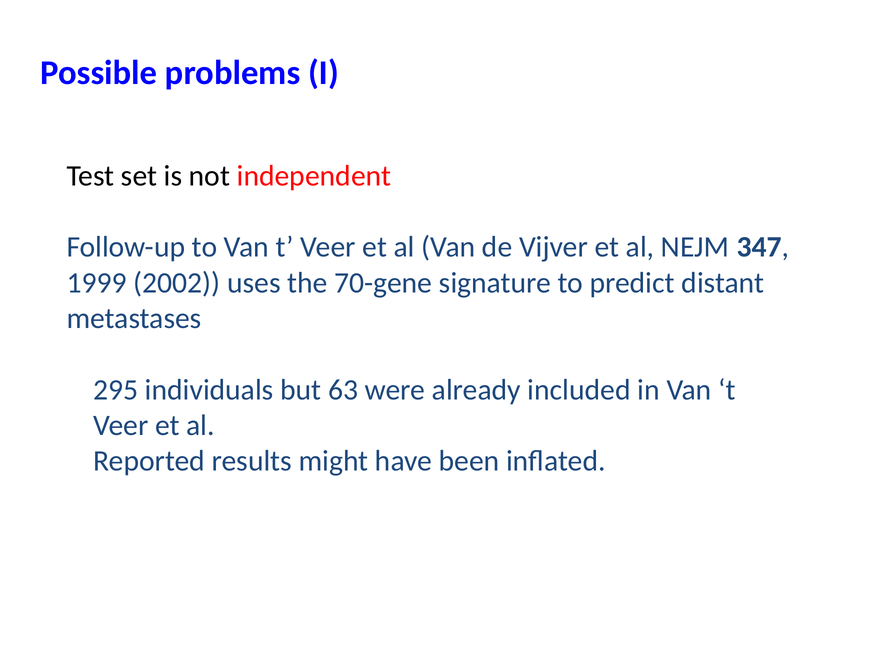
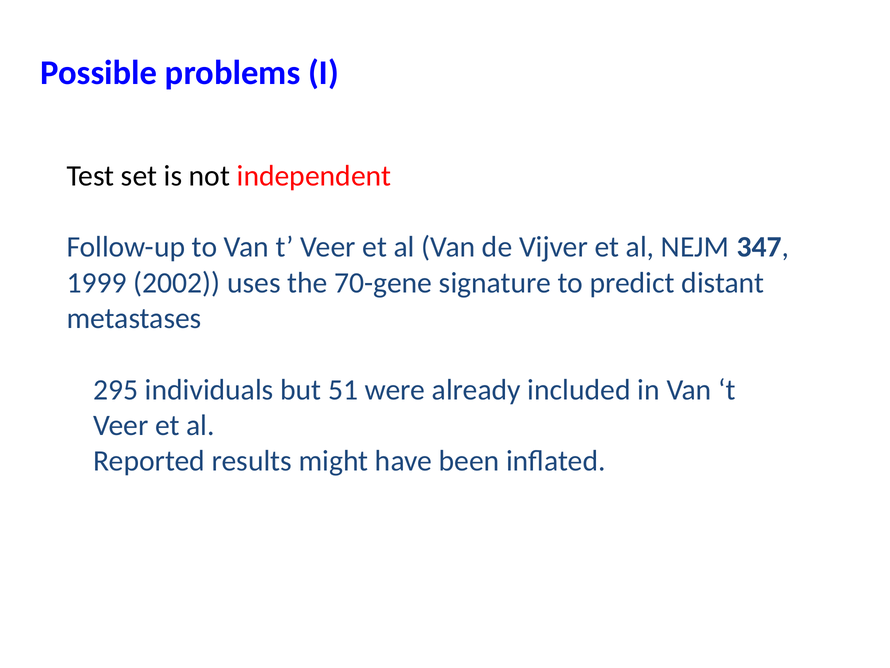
63: 63 -> 51 (343, 389)
